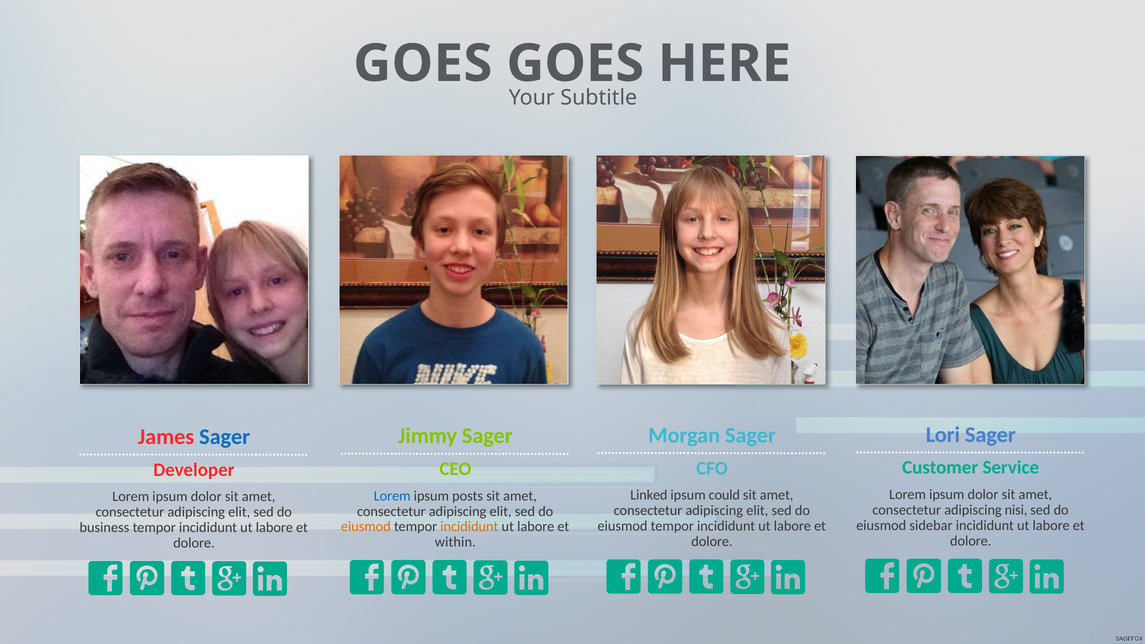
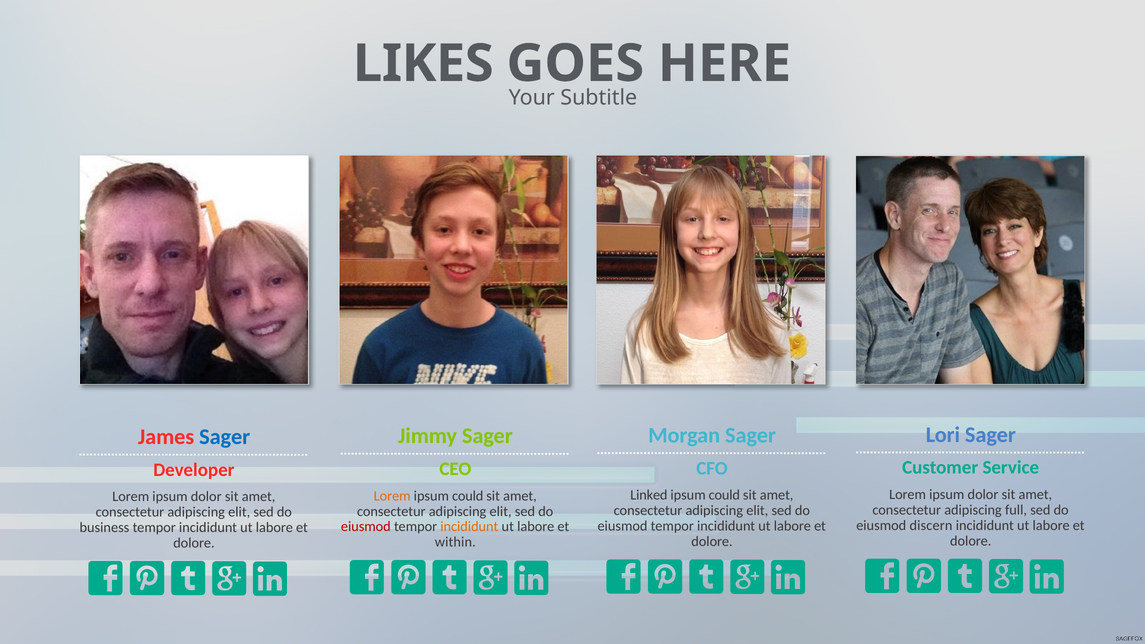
GOES: GOES -> LIKES (423, 64)
Lorem colour: blue -> orange (392, 496)
posts: posts -> could (468, 496)
nisi: nisi -> full (1016, 510)
sidebar: sidebar -> discern (931, 525)
eiusmod colour: orange -> red (366, 527)
